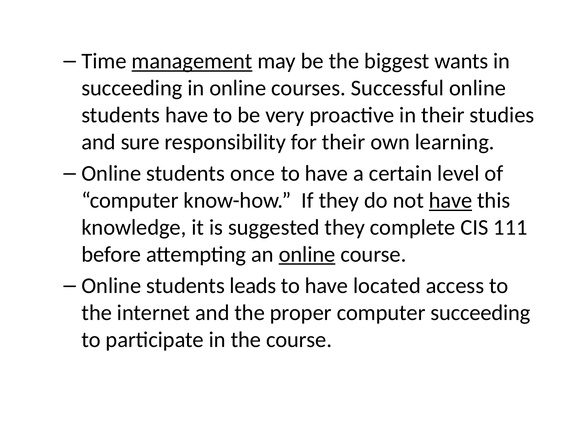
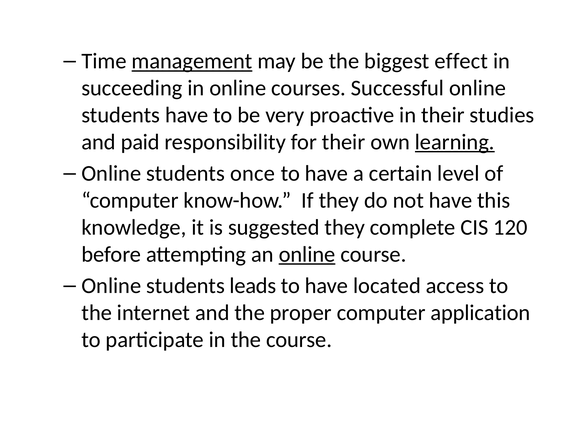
wants: wants -> effect (461, 61)
sure: sure -> paid (140, 142)
learning underline: none -> present (455, 142)
have underline: present -> none (451, 200)
111: 111 -> 120 (510, 227)
computer succeeding: succeeding -> application (480, 313)
